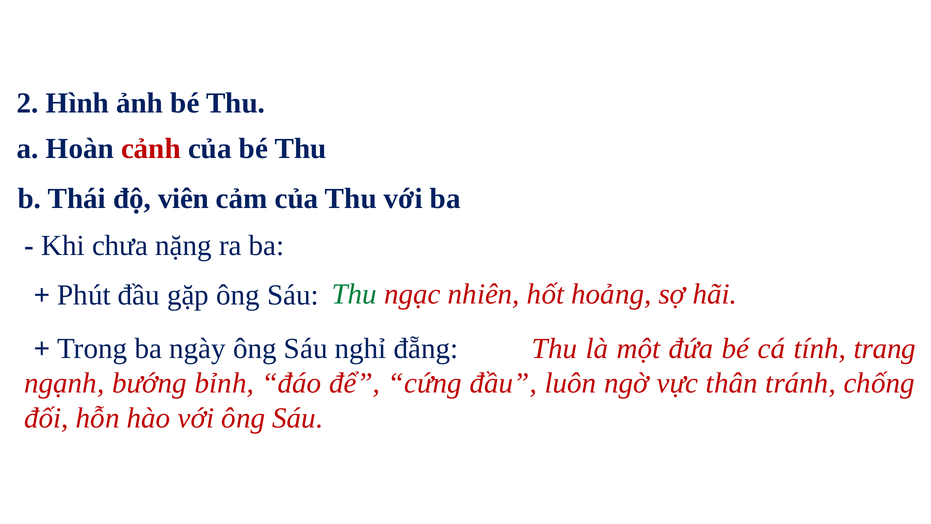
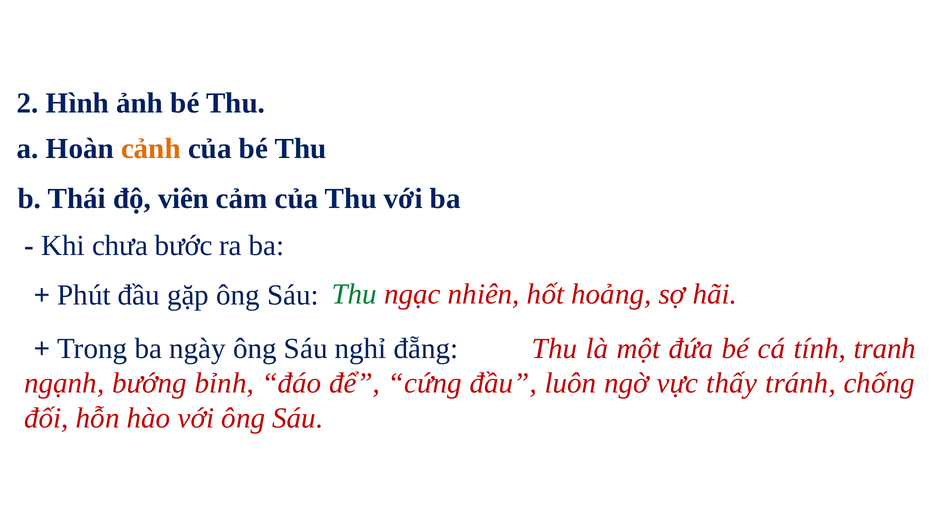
cảnh colour: red -> orange (151, 148)
nặng: nặng -> bước (184, 246)
trang: trang -> tranh (885, 348)
thân: thân -> thấy (732, 383)
